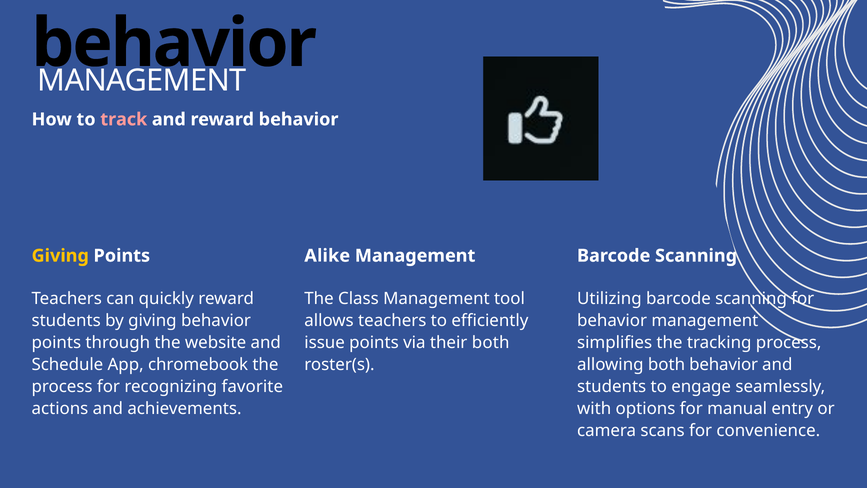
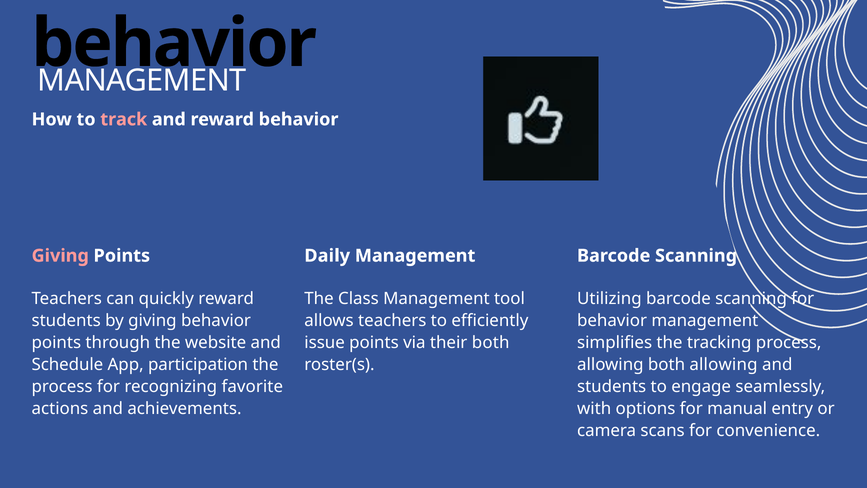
Giving colour: yellow -> pink (60, 256)
Alike: Alike -> Daily (327, 256)
chromebook: chromebook -> participation (198, 364)
both behavior: behavior -> allowing (723, 364)
